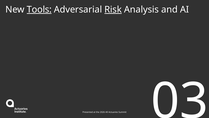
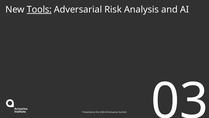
Risk underline: present -> none (113, 10)
